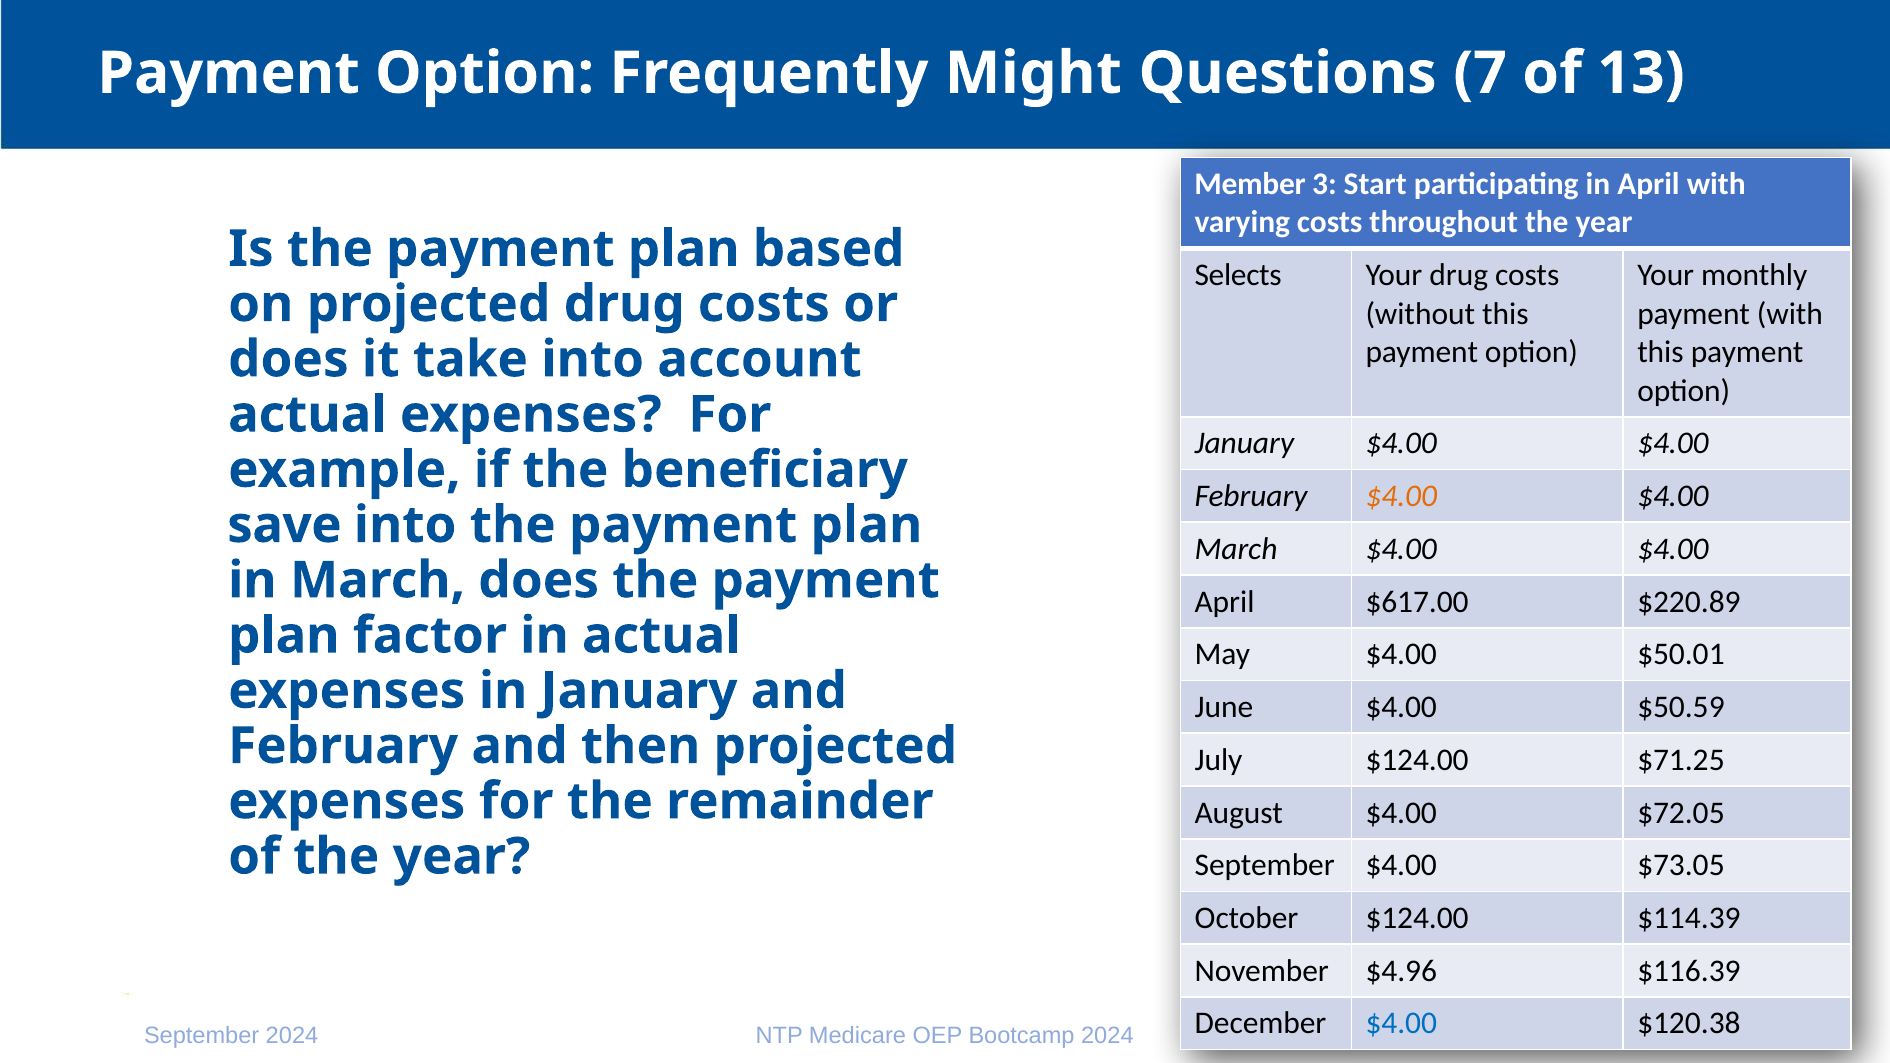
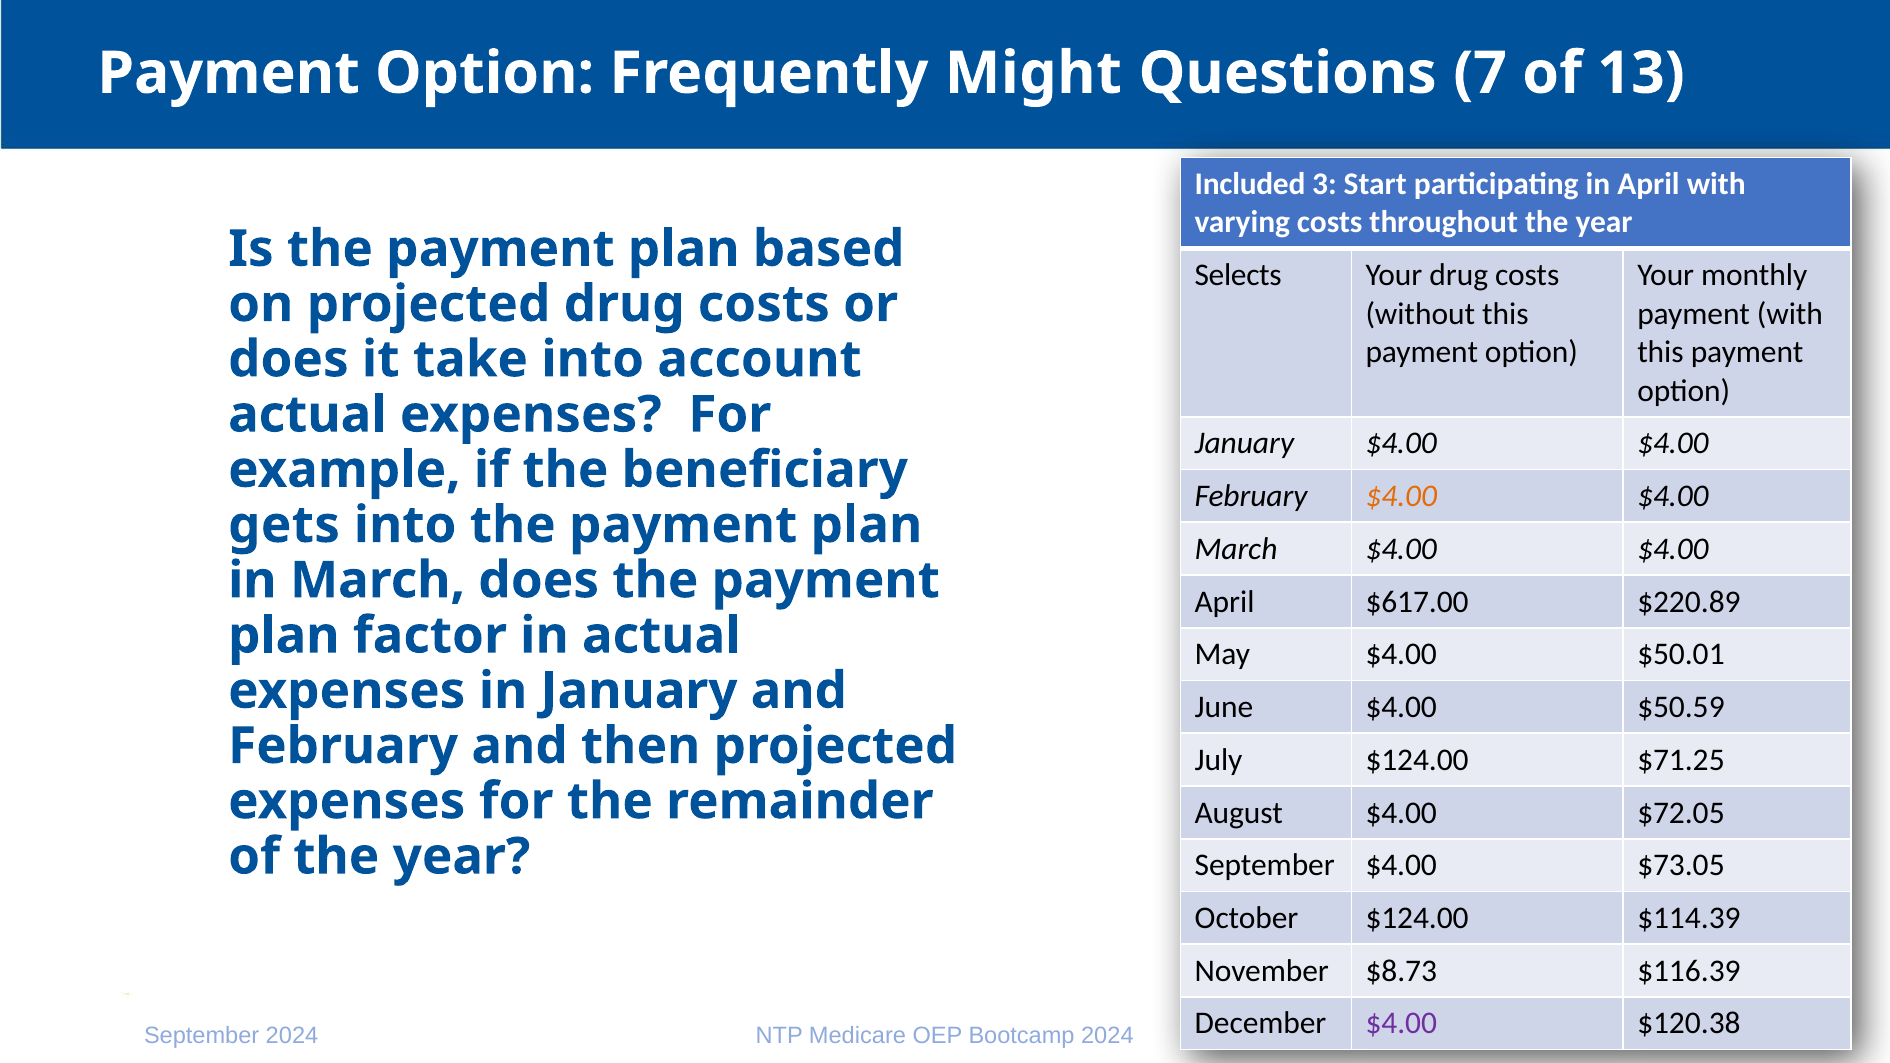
Member: Member -> Included (1250, 184)
save: save -> gets (284, 525)
$4.96: $4.96 -> $8.73 (1401, 971)
$4.00 colour: blue -> purple (1401, 1024)
